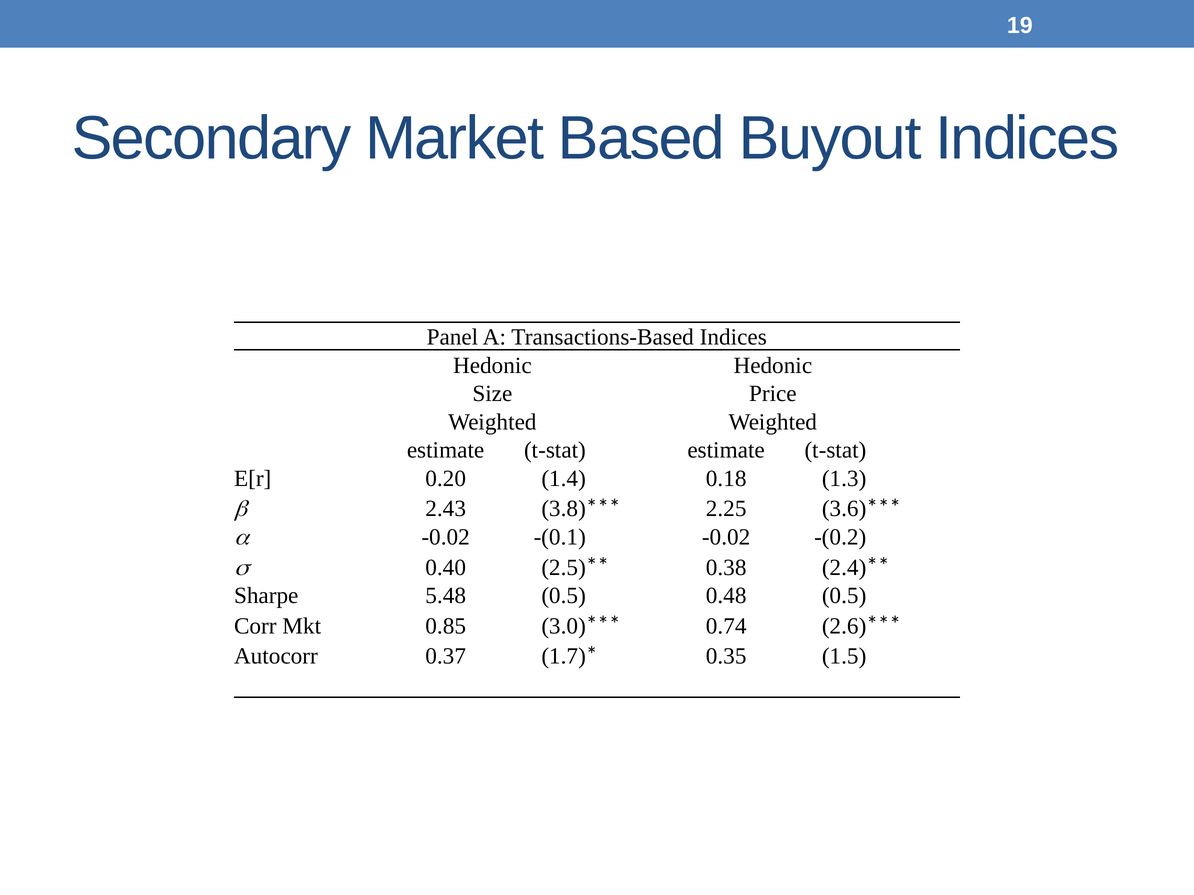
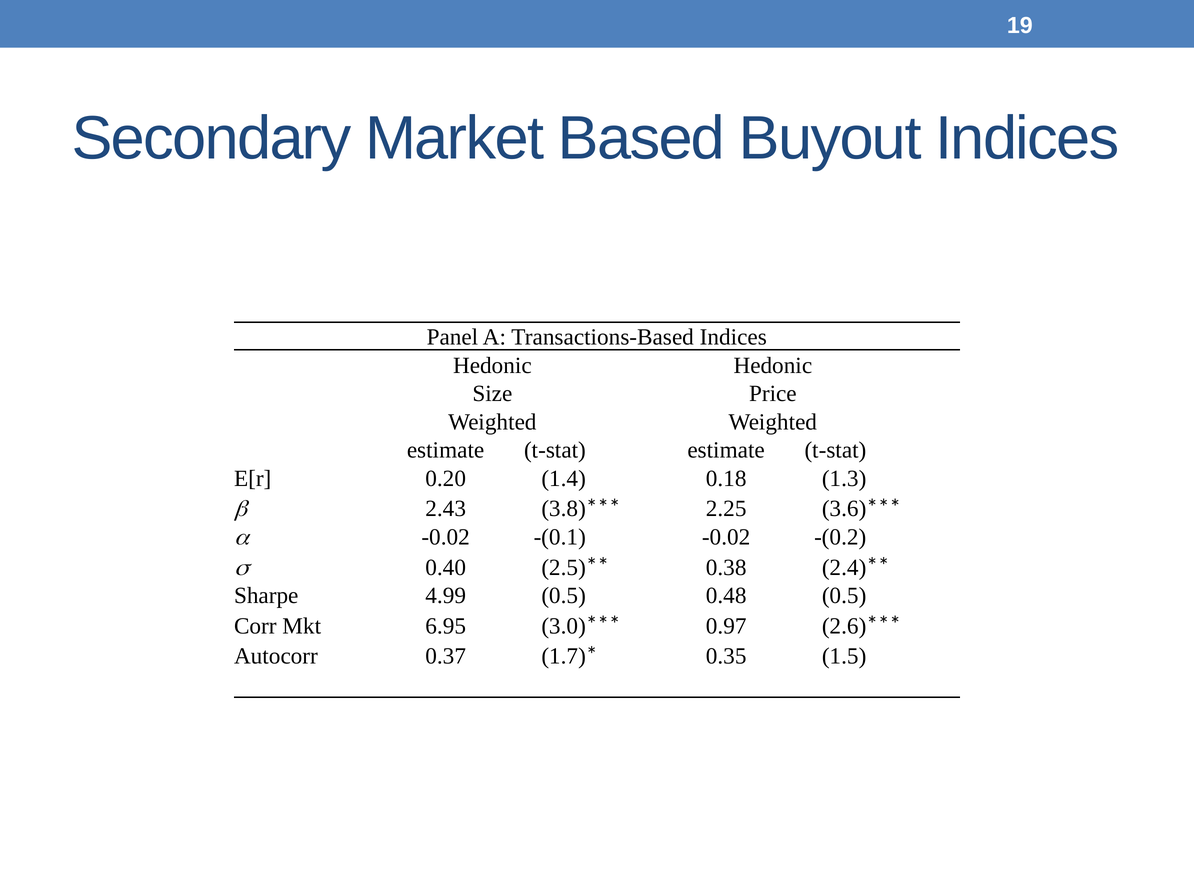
5.48: 5.48 -> 4.99 (446, 596)
0.85: 0.85 -> 6.95 (446, 626)
0.74: 0.74 -> 0.97 (726, 626)
